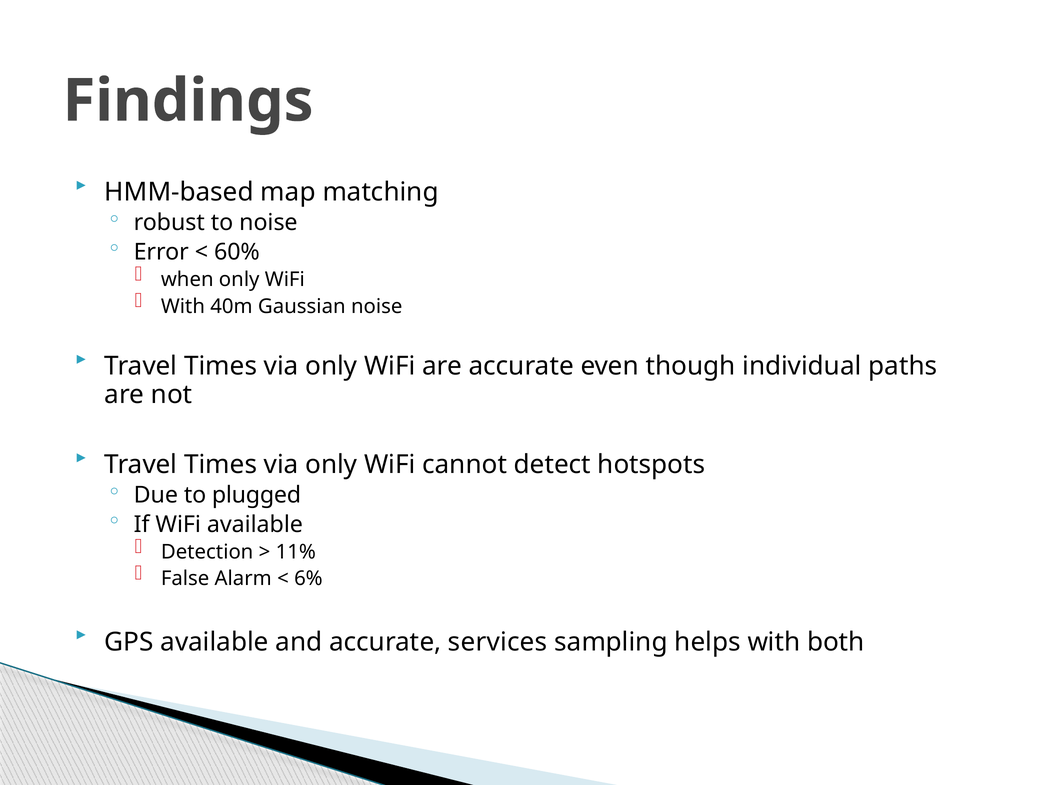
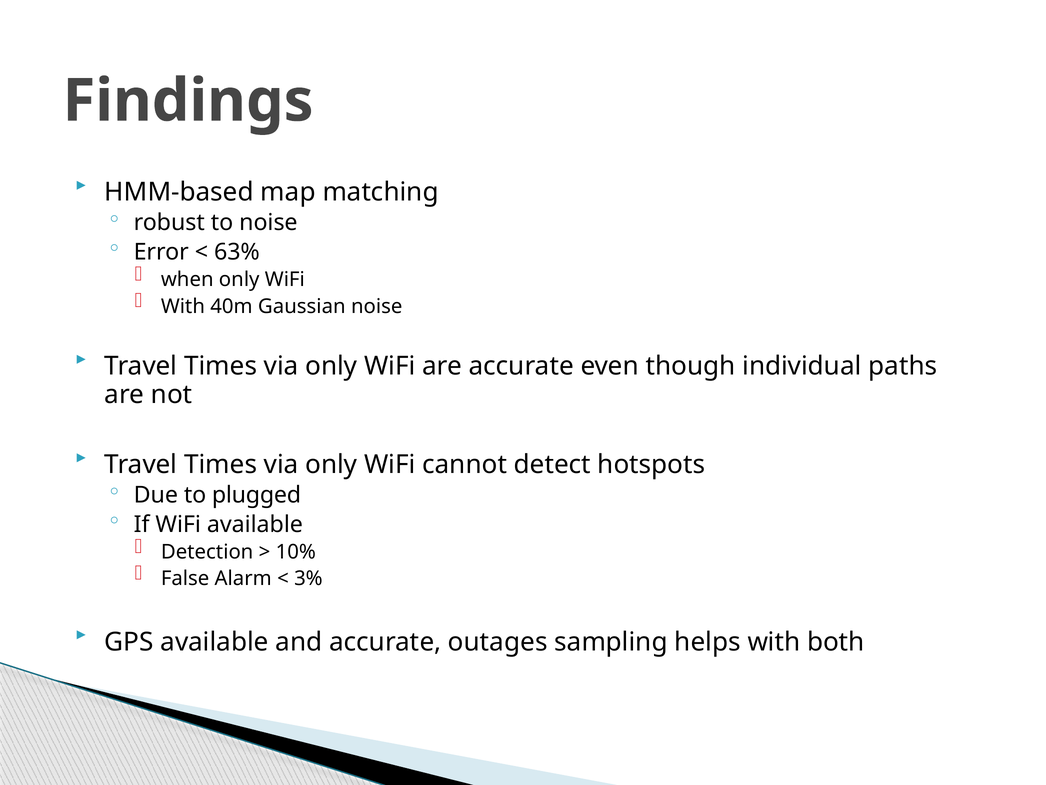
60%: 60% -> 63% (237, 252)
11%: 11% -> 10% (296, 552)
6%: 6% -> 3% (308, 578)
services: services -> outages (498, 641)
